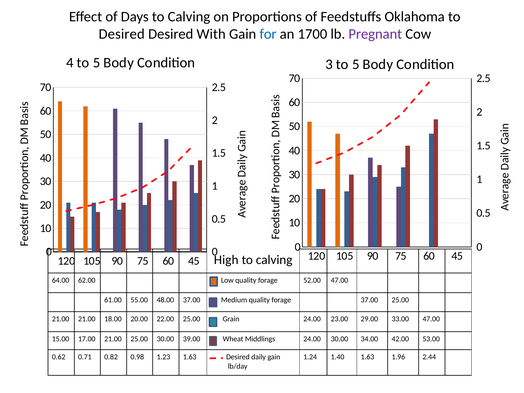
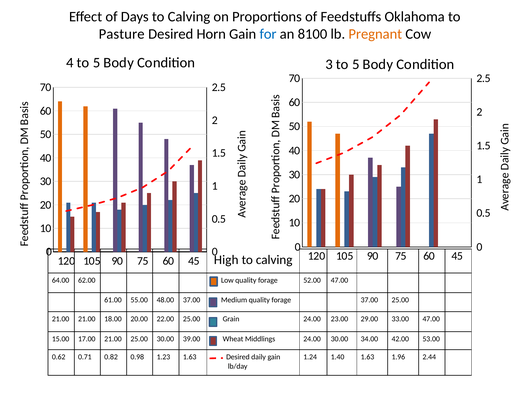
Desired: Desired -> Pasture (122, 34)
With: With -> Horn (211, 34)
1700: 1700 -> 8100 (312, 34)
Pregnant colour: purple -> orange (375, 34)
